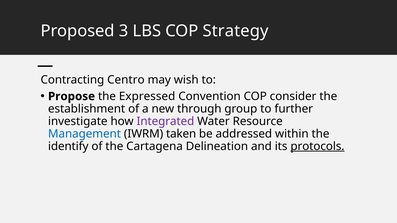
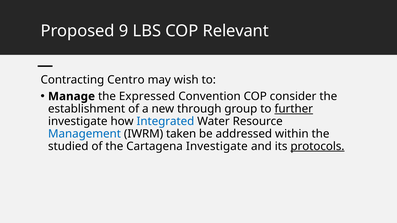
3: 3 -> 9 (124, 31)
Strategy: Strategy -> Relevant (236, 31)
Propose: Propose -> Manage (72, 96)
further underline: none -> present (294, 109)
Integrated colour: purple -> blue (165, 121)
identify: identify -> studied (68, 146)
Cartagena Delineation: Delineation -> Investigate (217, 146)
